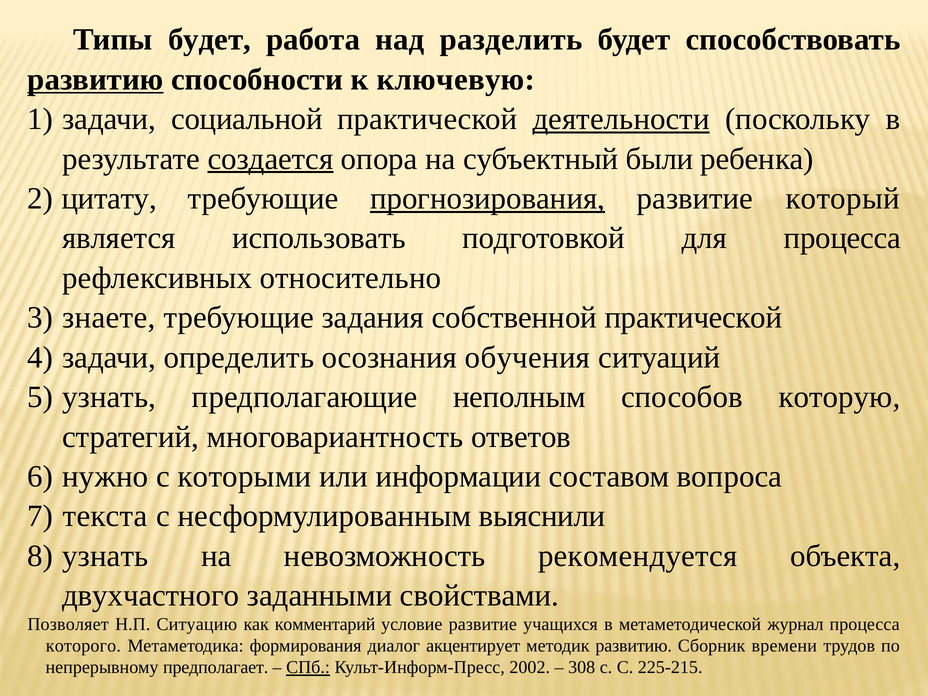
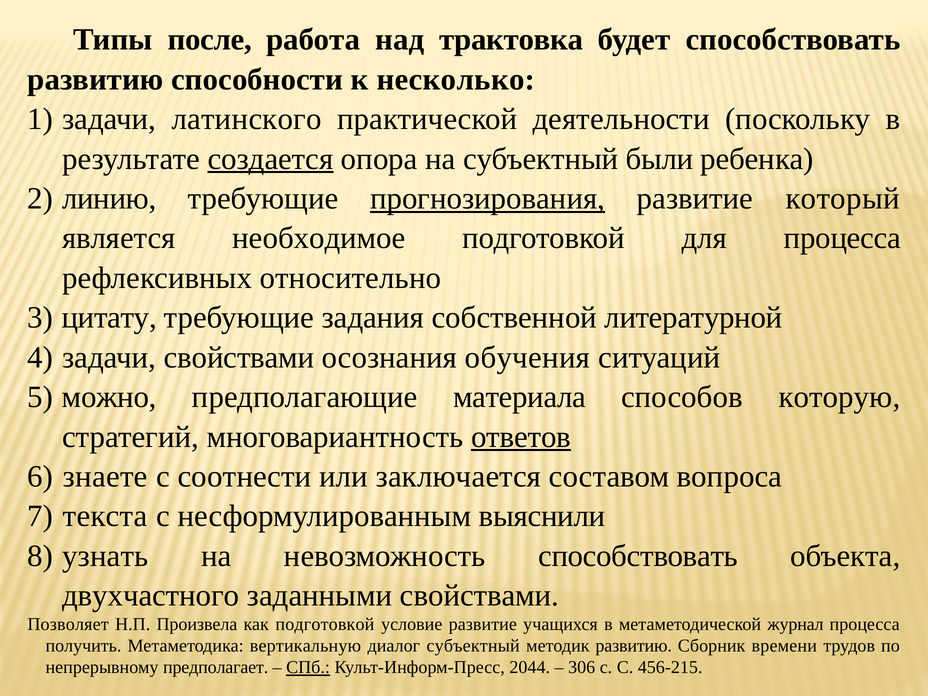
Типы будет: будет -> после (210, 40)
разделить: разделить -> трактовка (511, 40)
развитию underline: present -> none (95, 79)
ключевую: ключевую -> несколько (456, 79)
социальной: социальной -> латинского (247, 119)
деятельности underline: present -> none (621, 119)
цитату: цитату -> линию (109, 199)
использовать: использовать -> необходимое (319, 238)
знаете: знаете -> цитату (109, 318)
собственной практической: практической -> литературной (693, 318)
задачи определить: определить -> свойствами (239, 357)
узнать: узнать -> можно (109, 397)
неполным: неполным -> материала (519, 397)
ответов underline: none -> present (521, 437)
нужно: нужно -> знаете (105, 477)
которыми: которыми -> соотнести (245, 477)
информации: информации -> заключается (458, 477)
невозможность рекомендуется: рекомендуется -> способствовать (638, 556)
Ситуацию: Ситуацию -> Произвела (197, 624)
как комментарий: комментарий -> подготовкой (325, 624)
которого: которого -> получить (84, 646)
формирования: формирования -> вертикальную (305, 646)
диалог акцентирует: акцентирует -> субъектный (473, 646)
2002: 2002 -> 2044 (530, 668)
308: 308 -> 306 (582, 668)
225-215: 225-215 -> 456-215 (670, 668)
